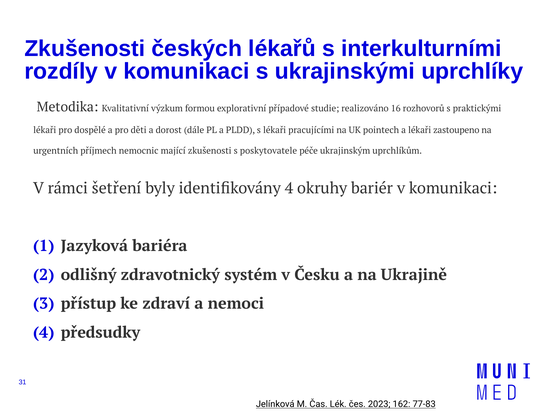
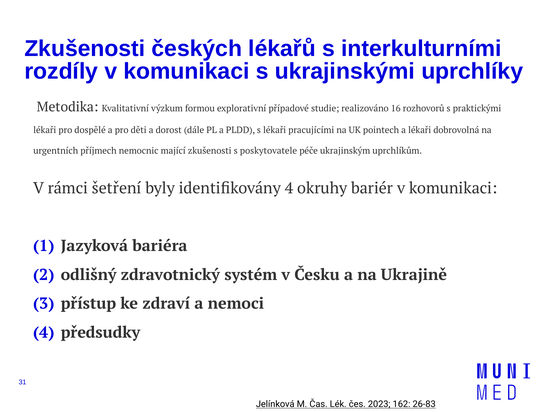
zastoupeno: zastoupeno -> dobrovolná (456, 130)
77-83: 77-83 -> 26-83 (424, 405)
